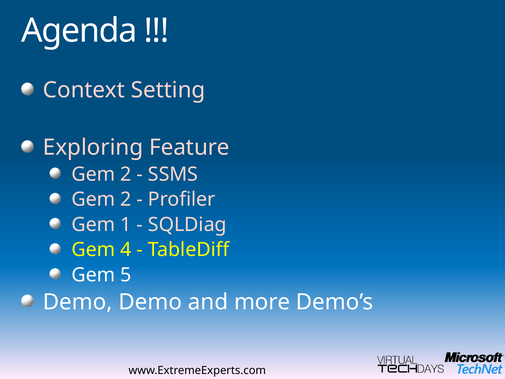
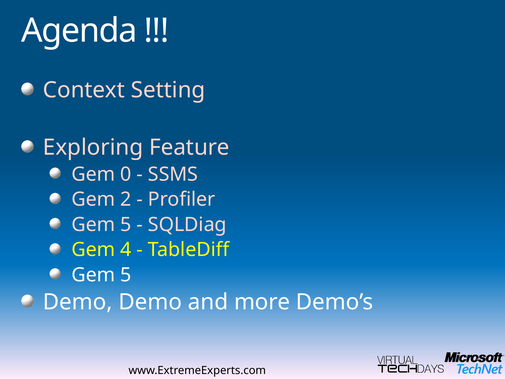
2: 2 -> 0 (126, 174)
1: 1 -> 5 (126, 224)
